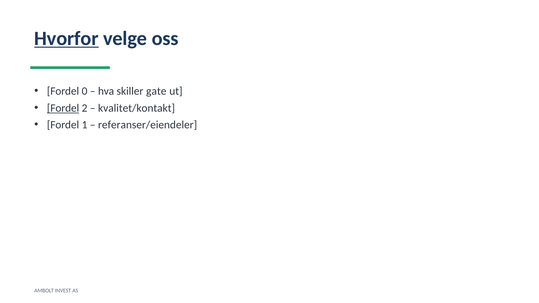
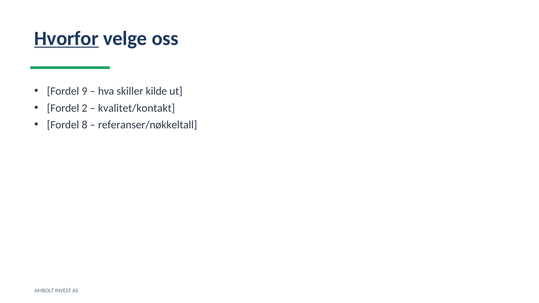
0: 0 -> 9 (85, 91)
gate: gate -> kilde (156, 91)
Fordel underline: present -> none (63, 108)
1: 1 -> 8 (85, 125)
referanser/eiendeler: referanser/eiendeler -> referanser/nøkkeltall (148, 125)
